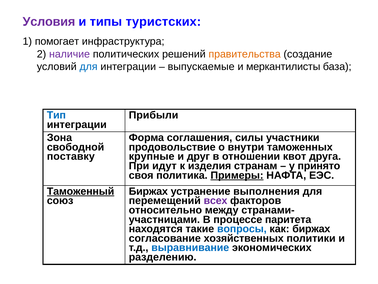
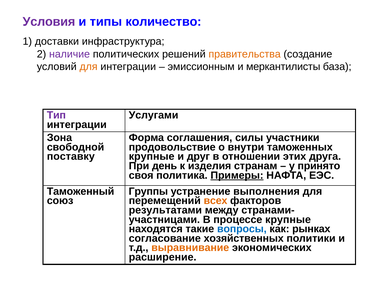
туристских: туристских -> количество (163, 22)
помогает: помогает -> доставки (57, 41)
для colour: blue -> orange (89, 67)
выпускаемые: выпускаемые -> эмиссионным (201, 67)
Тип colour: blue -> purple (56, 115)
Прибыли: Прибыли -> Услугами (154, 115)
квот: квот -> этих (295, 156)
идут: идут -> день (165, 166)
Таможенный underline: present -> none (81, 191)
Биржах: Биржах -> Группы (148, 191)
всех colour: purple -> orange (215, 200)
относительно: относительно -> результатами (165, 210)
процессе паритета: паритета -> крупные (288, 219)
как биржах: биржах -> рынках (311, 229)
выравнивание colour: blue -> orange (190, 247)
разделению: разделению -> расширение (163, 257)
